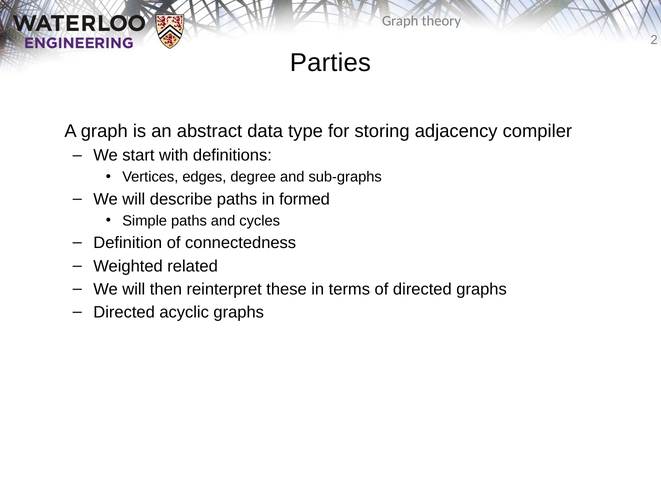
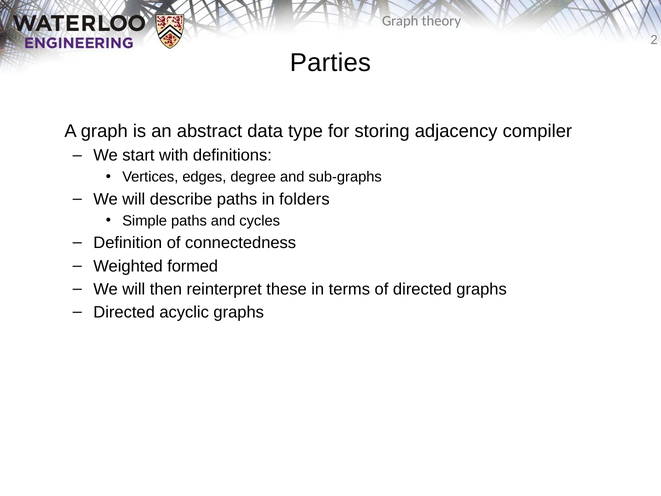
formed: formed -> folders (304, 199)
related: related -> formed (193, 266)
